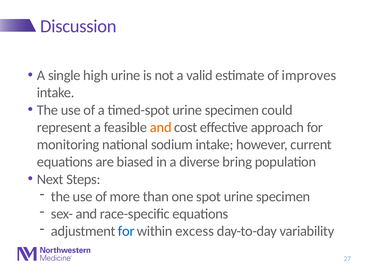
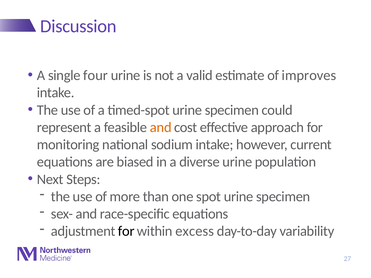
high: high -> four (96, 75)
diverse bring: bring -> urine (237, 162)
for colour: blue -> black (126, 231)
